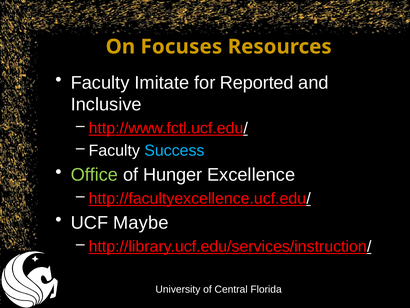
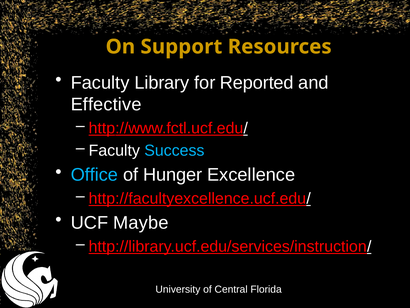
Focuses: Focuses -> Support (181, 47)
Imitate: Imitate -> Library (162, 83)
Inclusive: Inclusive -> Effective (106, 104)
Office colour: light green -> light blue (94, 175)
